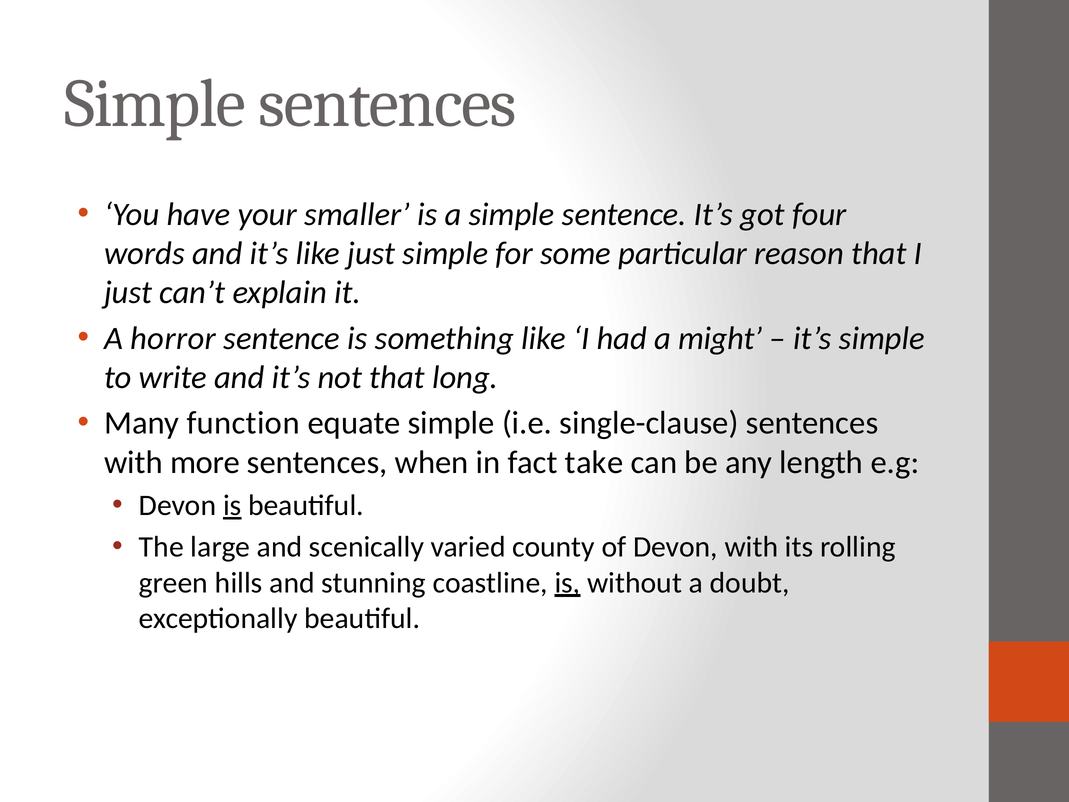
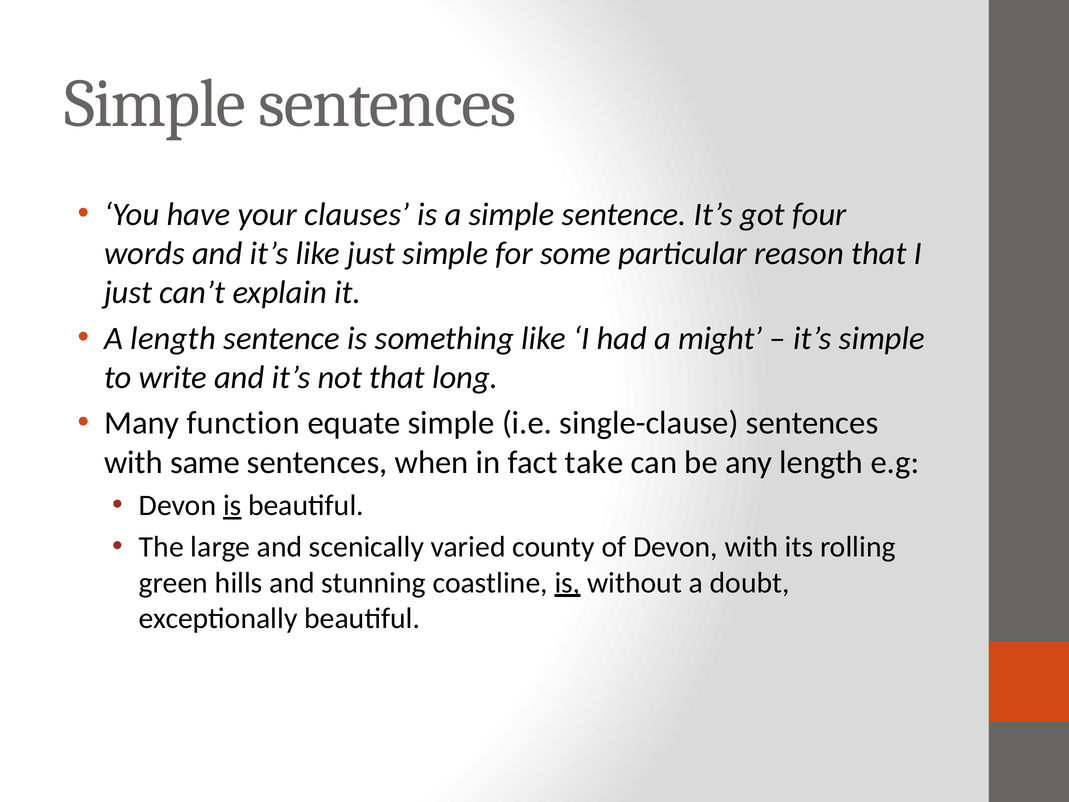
smaller: smaller -> clauses (357, 214)
A horror: horror -> length (173, 338)
more: more -> same (205, 462)
